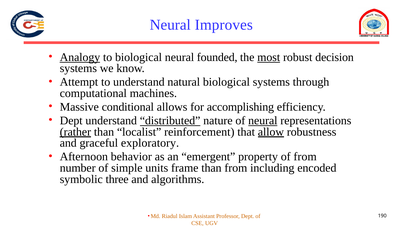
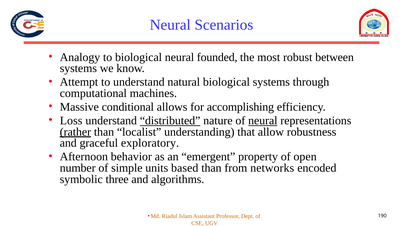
Improves: Improves -> Scenarios (224, 25)
Analogy underline: present -> none (80, 57)
most underline: present -> none (269, 57)
decision: decision -> between (335, 57)
Dept: Dept -> Loss (71, 121)
reinforcement: reinforcement -> understanding (199, 132)
allow underline: present -> none (271, 132)
of from: from -> open (305, 157)
frame: frame -> based (185, 168)
including: including -> networks (272, 168)
